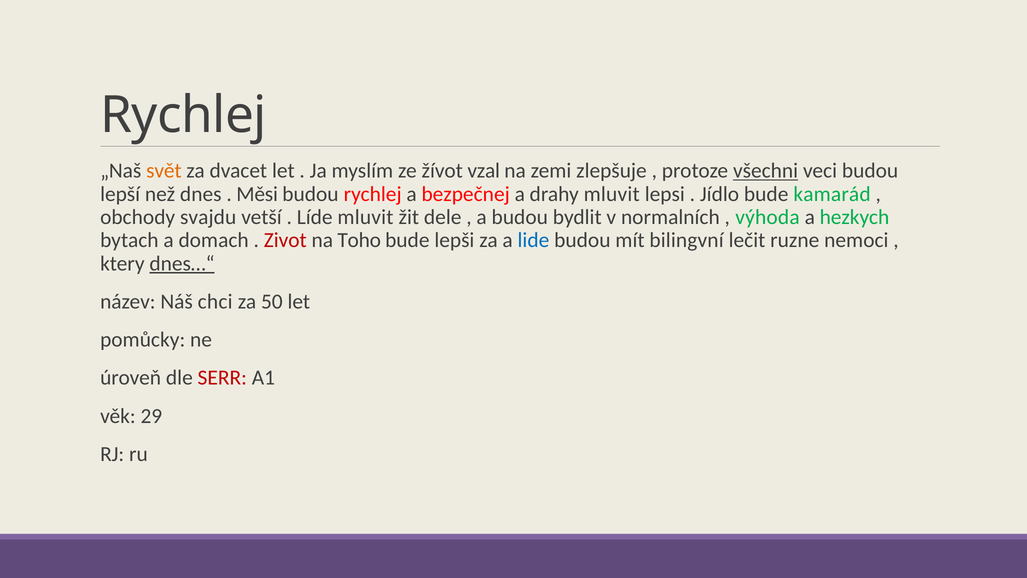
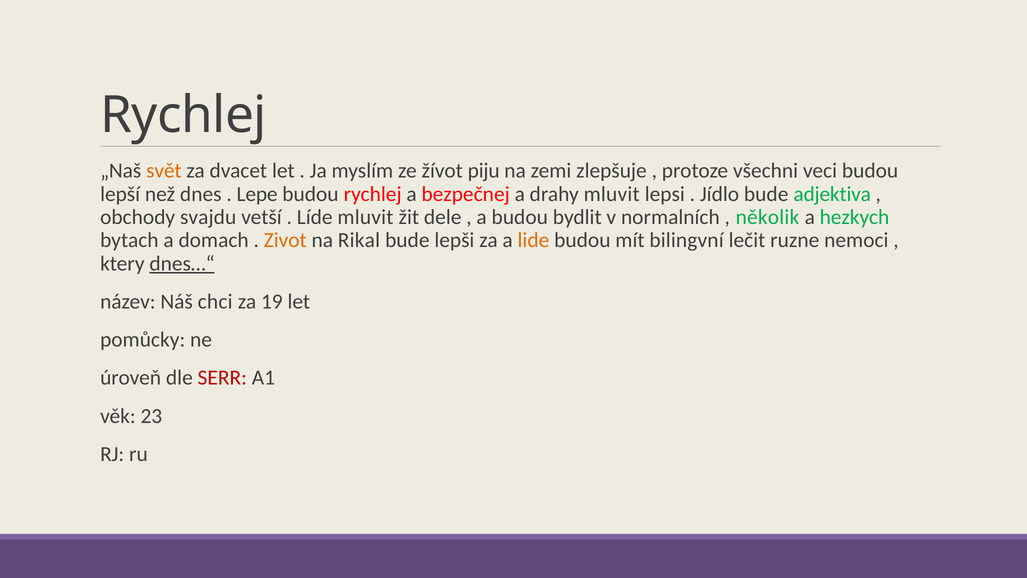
vzal: vzal -> piju (484, 171)
všechni underline: present -> none (766, 171)
Měsi: Měsi -> Lepe (257, 194)
kamarád: kamarád -> adjektiva (832, 194)
výhoda: výhoda -> několik (767, 217)
Zivot colour: red -> orange (285, 240)
Toho: Toho -> Rikal (359, 240)
lide colour: blue -> orange (533, 240)
50: 50 -> 19 (272, 301)
29: 29 -> 23 (151, 416)
